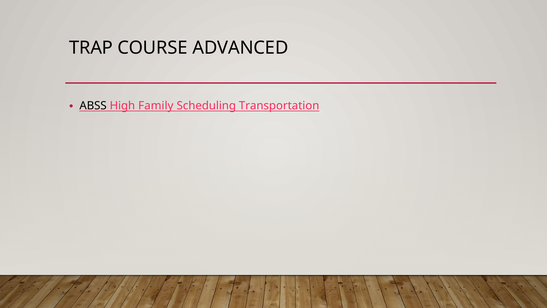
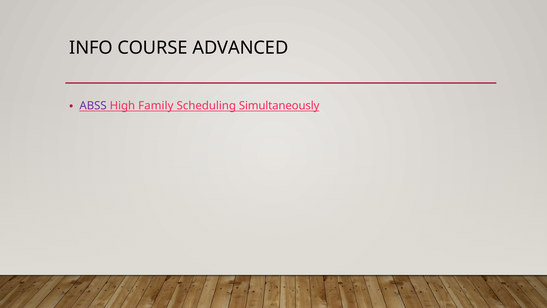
TRAP: TRAP -> INFO (91, 48)
ABSS colour: black -> purple (93, 106)
Transportation: Transportation -> Simultaneously (279, 106)
